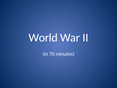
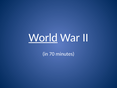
World underline: none -> present (43, 37)
